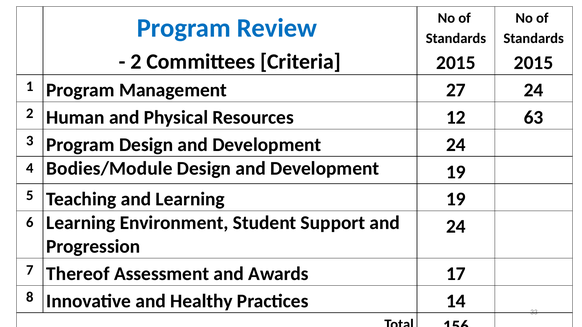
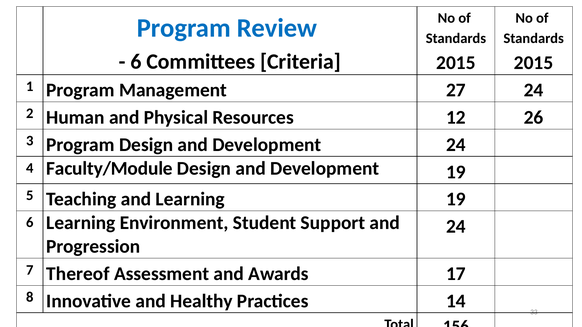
2: 2 -> 6 (136, 62)
63: 63 -> 26 (534, 118)
Bodies/Module: Bodies/Module -> Faculty/Module (109, 169)
